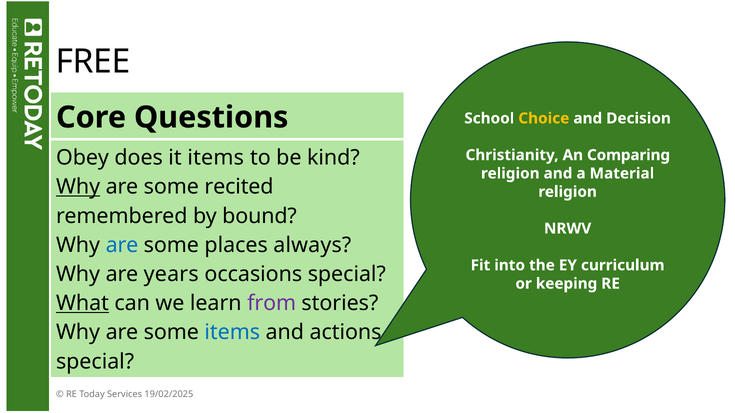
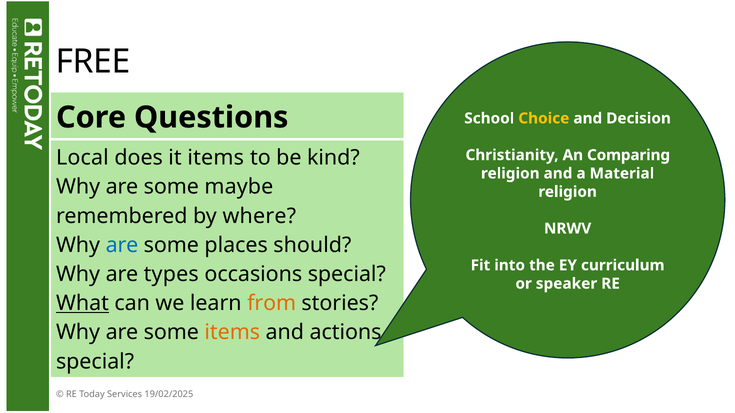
Obey: Obey -> Local (82, 158)
Why underline: present -> none (78, 187)
recited: recited -> maybe (239, 187)
bound: bound -> where (259, 216)
always: always -> should (312, 245)
years: years -> types (171, 274)
keeping: keeping -> speaker (567, 284)
from colour: purple -> orange (272, 304)
items colour: blue -> orange (232, 333)
